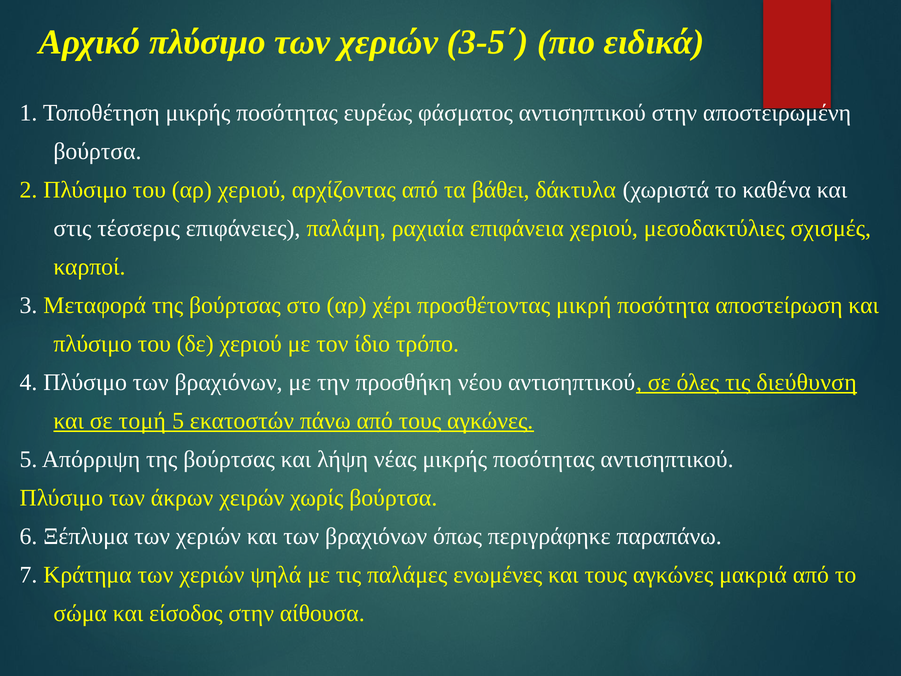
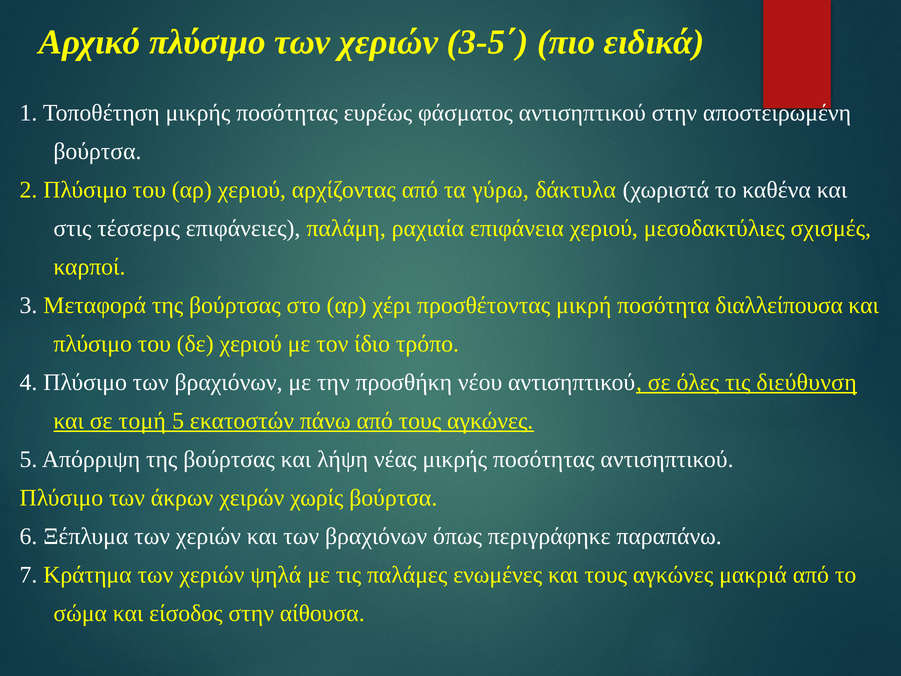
βάθει: βάθει -> γύρω (501, 190)
αποστείρωση: αποστείρωση -> διαλλείπουσα (779, 305)
